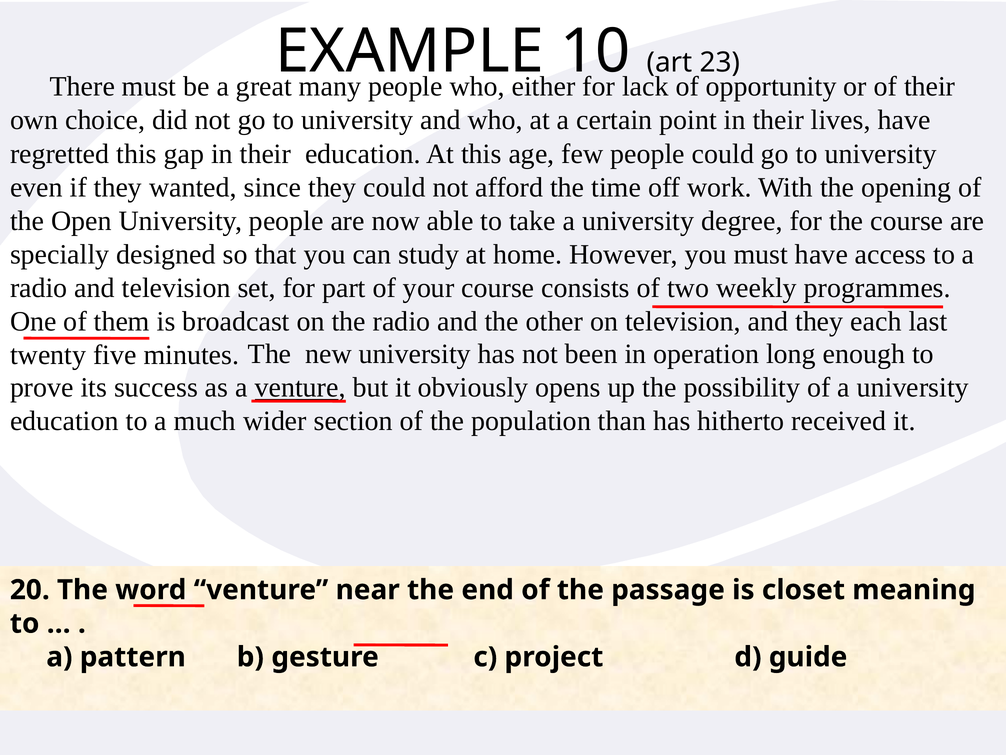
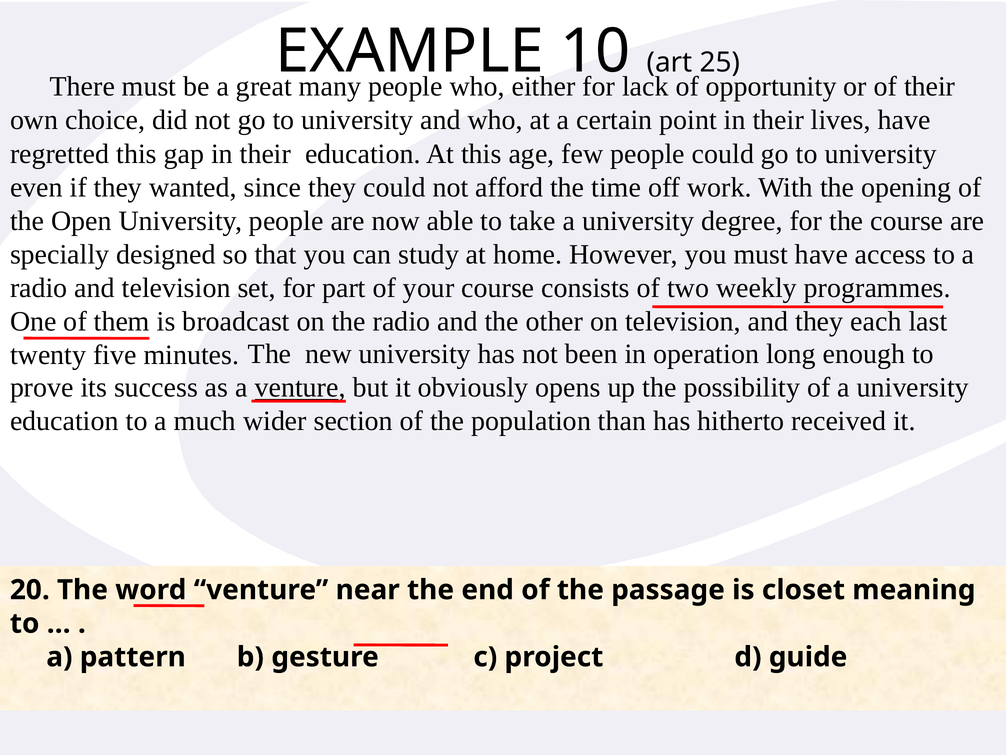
23: 23 -> 25 (720, 62)
